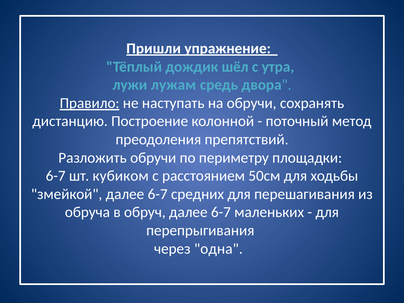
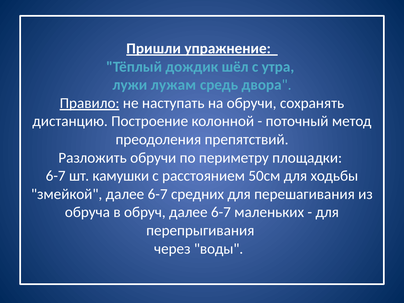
кубиком: кубиком -> камушки (121, 176)
одна: одна -> воды (219, 249)
